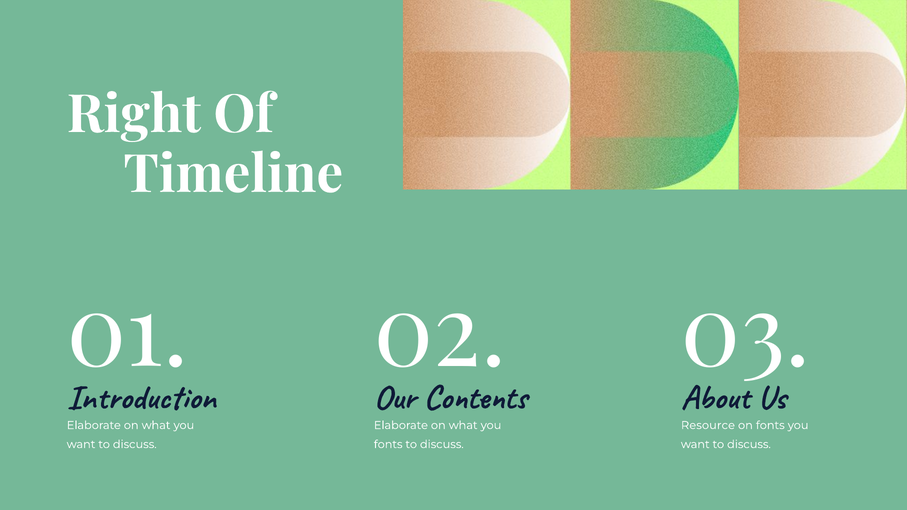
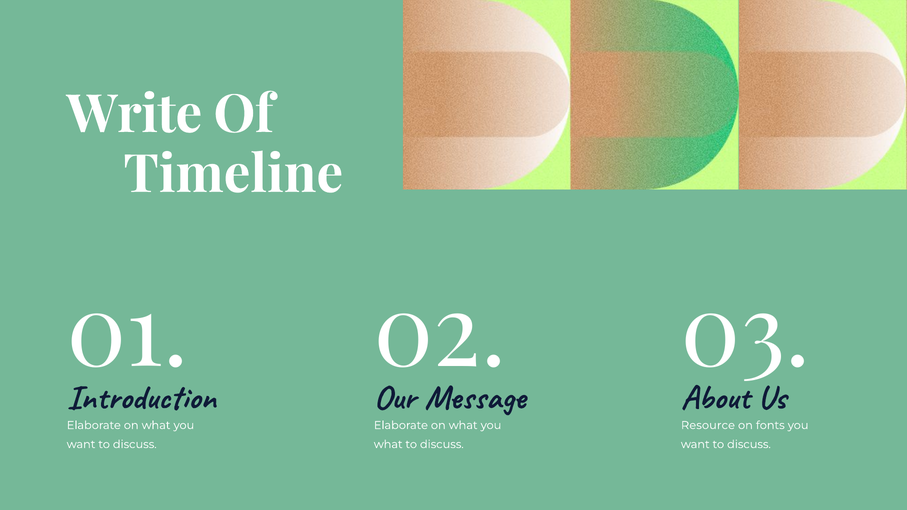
Right: Right -> Write (134, 115)
Contents: Contents -> Message (475, 397)
fonts: fonts -> what (388, 445)
